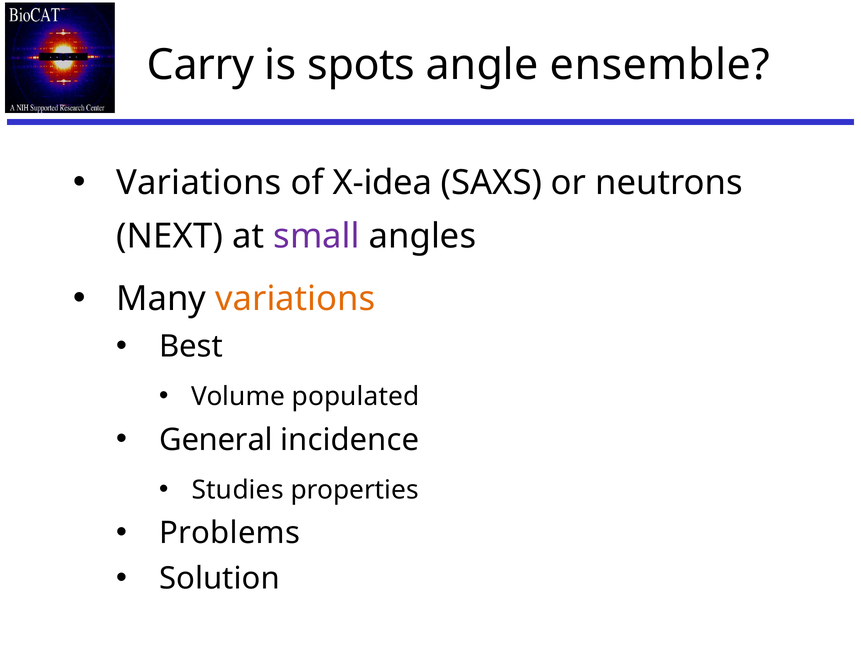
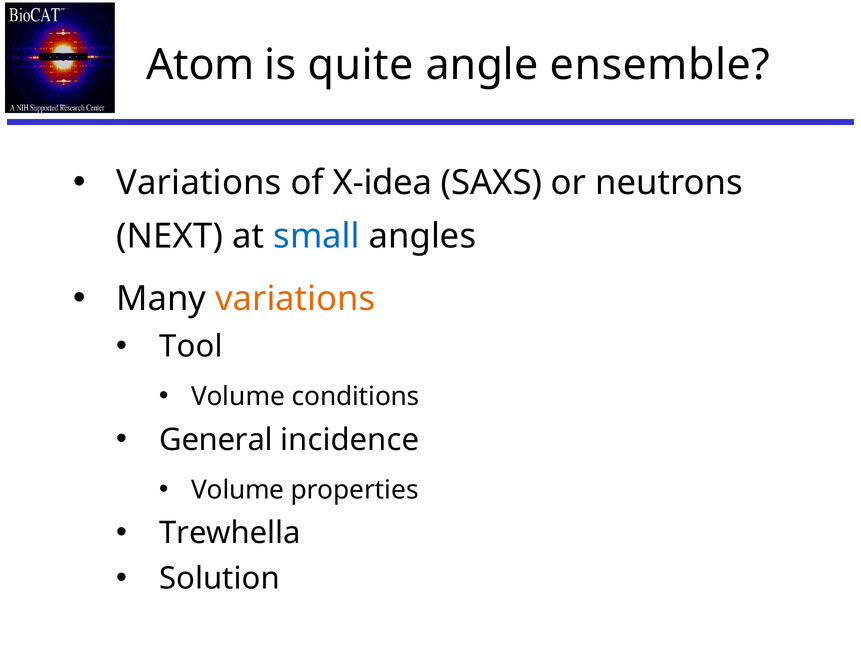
Carry: Carry -> Atom (200, 65)
spots: spots -> quite (361, 65)
small colour: purple -> blue (317, 236)
Best: Best -> Tool (191, 346)
populated: populated -> conditions (356, 396)
Studies: Studies -> Volume (238, 490)
Problems: Problems -> Trewhella (230, 533)
